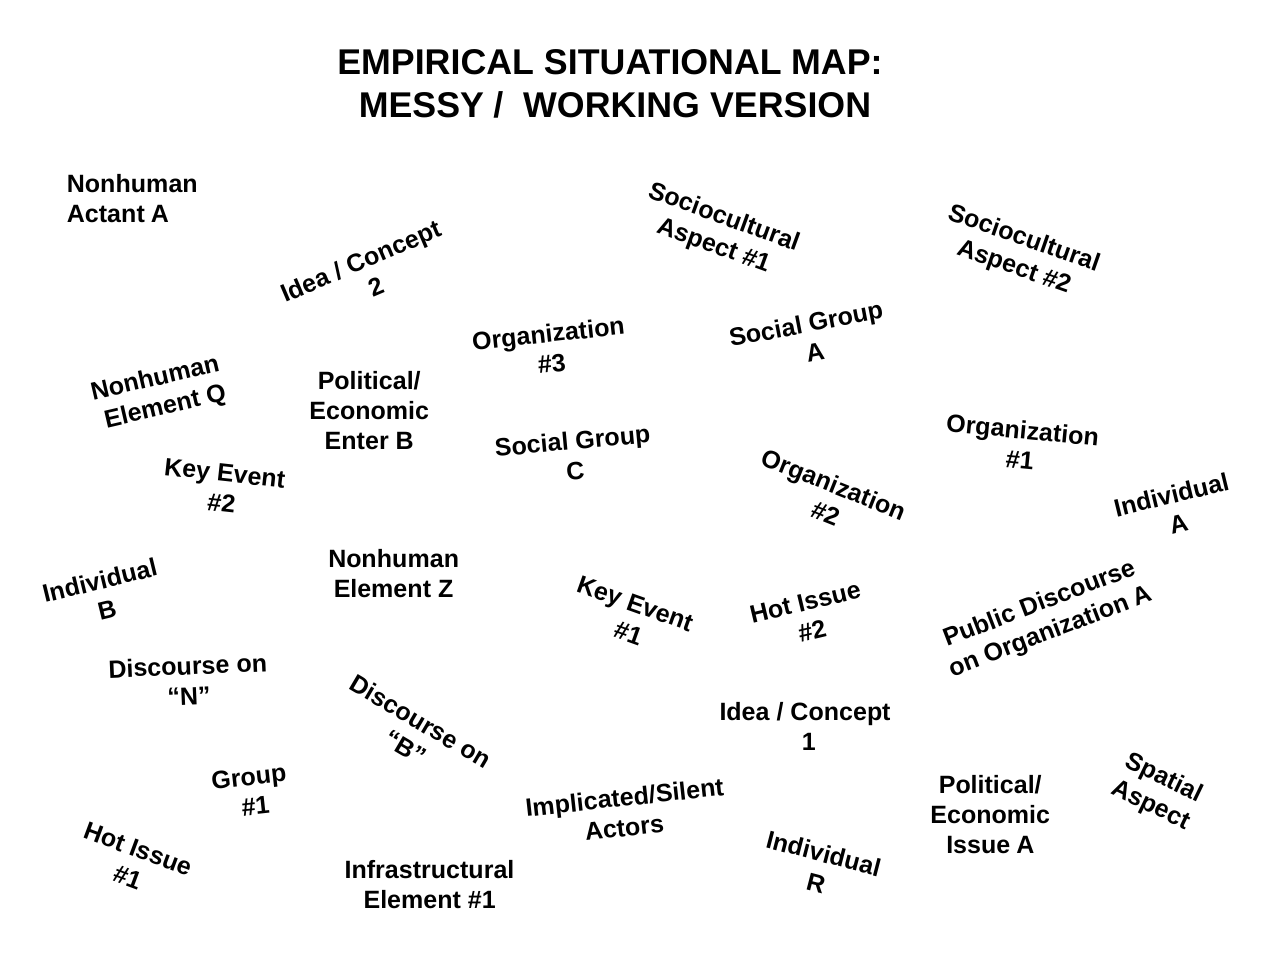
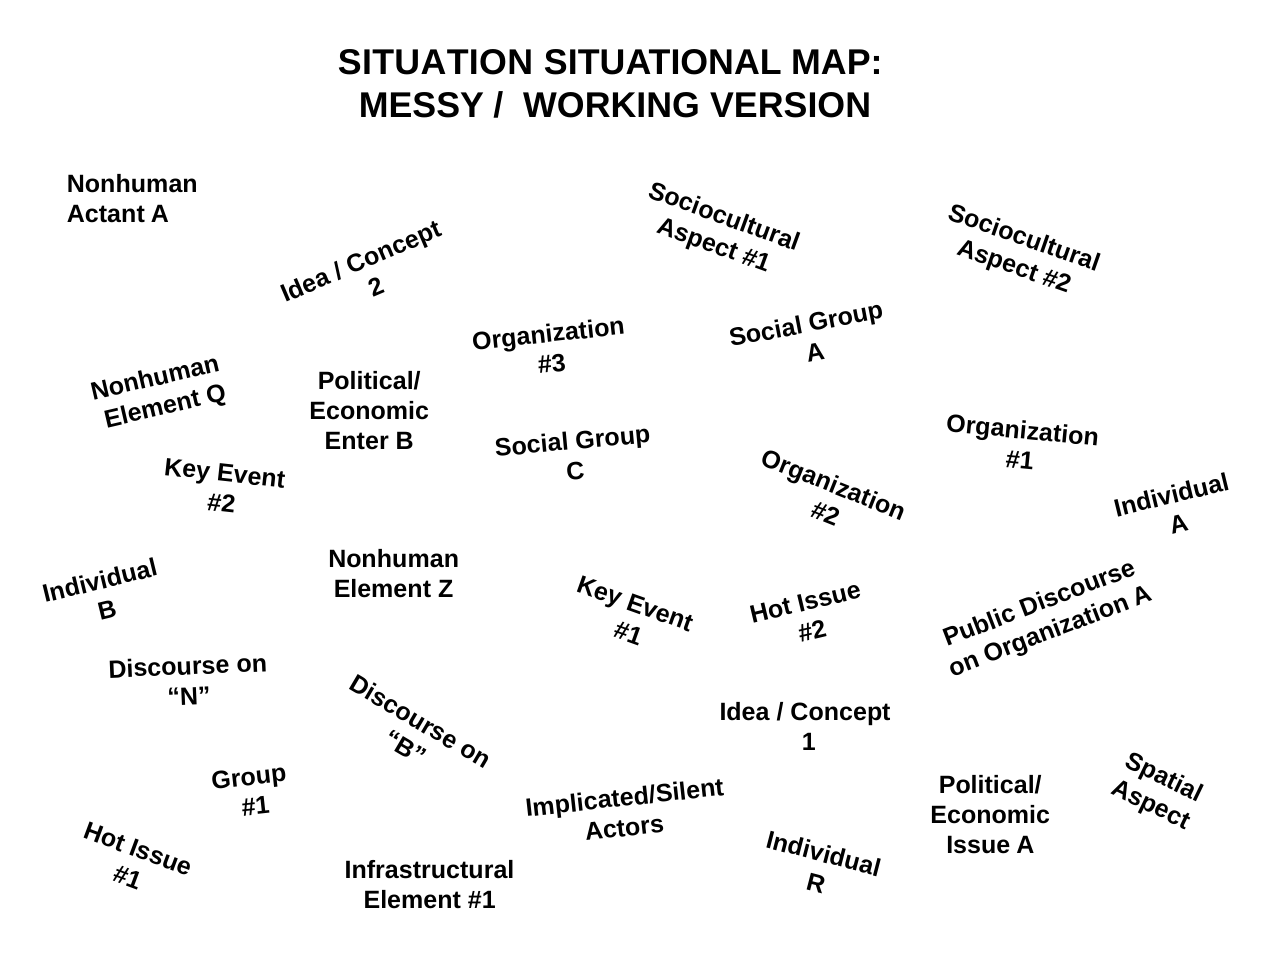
EMPIRICAL: EMPIRICAL -> SITUATION (436, 63)
